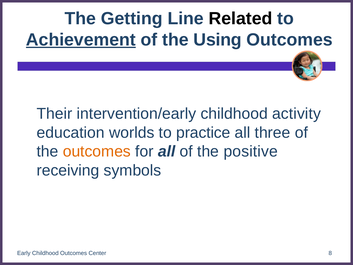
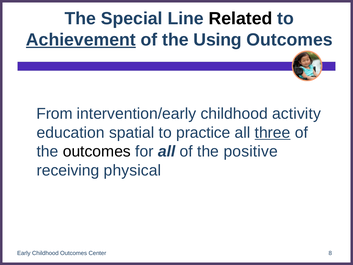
Getting: Getting -> Special (132, 19)
Their: Their -> From (55, 114)
worlds: worlds -> spatial (132, 133)
three underline: none -> present (273, 133)
outcomes colour: orange -> black (97, 151)
symbols: symbols -> physical (132, 170)
